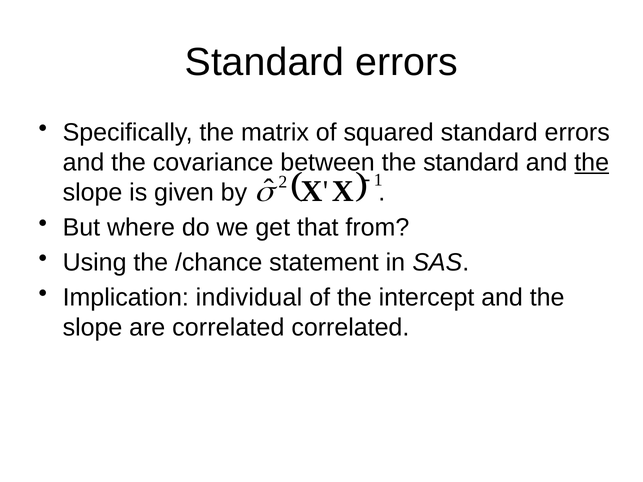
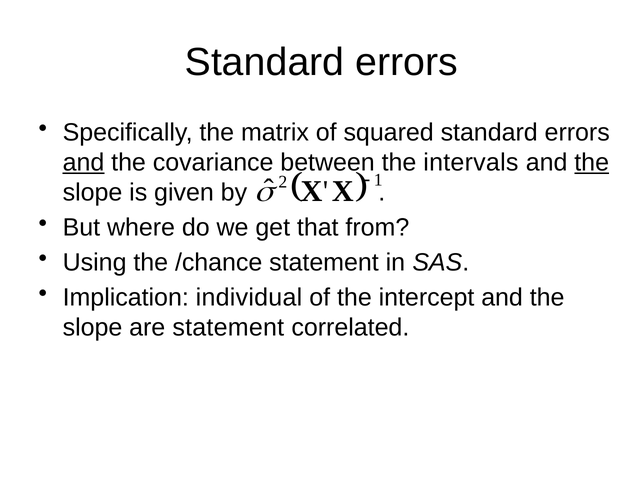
and underline: none -> present (84, 163)
the standard: standard -> intervals (471, 163)
are correlated: correlated -> statement (228, 328)
